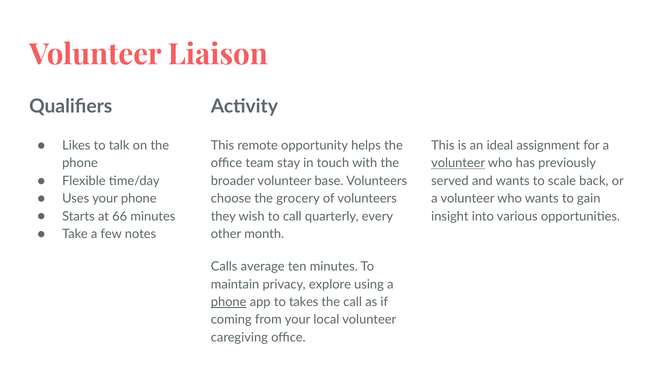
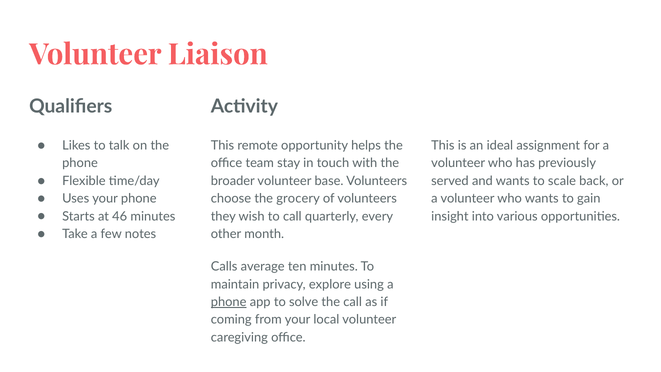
volunteer underline: present -> none (458, 163)
66: 66 -> 46 (120, 216)
takes: takes -> solve (304, 302)
